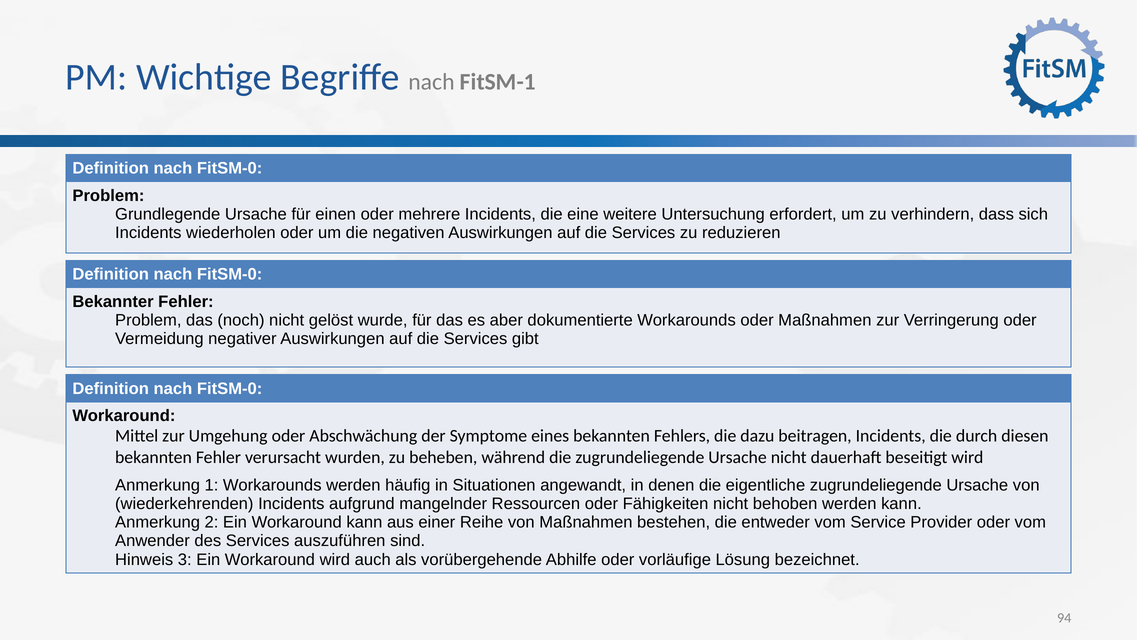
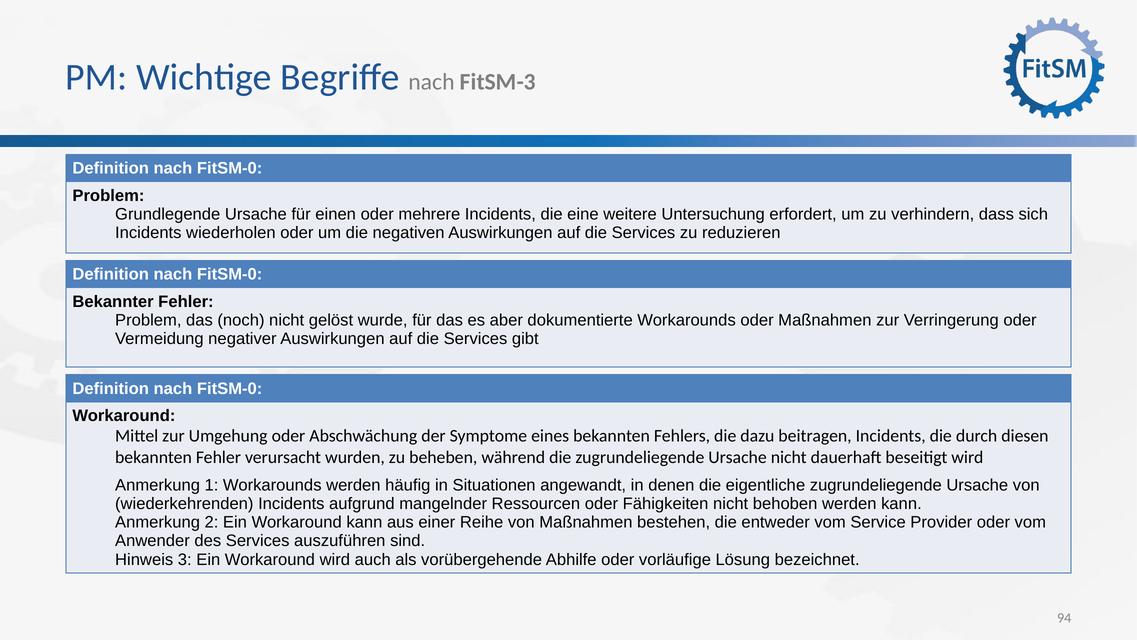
FitSM-1: FitSM-1 -> FitSM-3 (498, 82)
